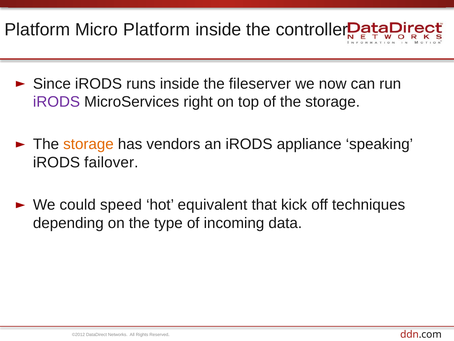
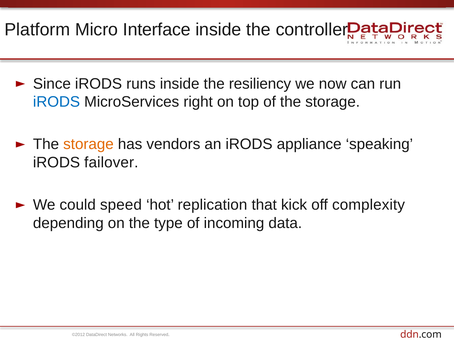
Micro Platform: Platform -> Interface (157, 30)
fileserver: fileserver -> resiliency (260, 84)
iRODS colour: purple -> blue (57, 102)
equivalent: equivalent -> replication (212, 205)
techniques: techniques -> complexity (369, 205)
